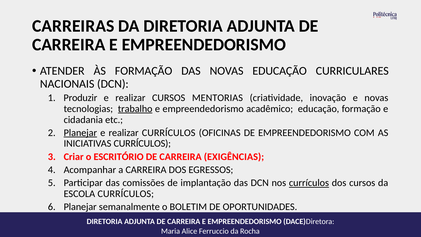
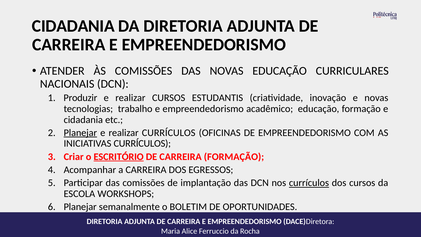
CARREIRAS: CARREIRAS -> CIDADANIA (73, 26)
ÀS FORMAÇÃO: FORMAÇÃO -> COMISSÕES (144, 71)
MENTORIAS: MENTORIAS -> ESTUDANTIS (218, 98)
trabalho underline: present -> none (135, 109)
ESCRITÓRIO underline: none -> present (119, 157)
CARREIRA EXIGÊNCIAS: EXIGÊNCIAS -> FORMAÇÃO (234, 157)
ESCOLA CURRÍCULOS: CURRÍCULOS -> WORKSHOPS (126, 194)
